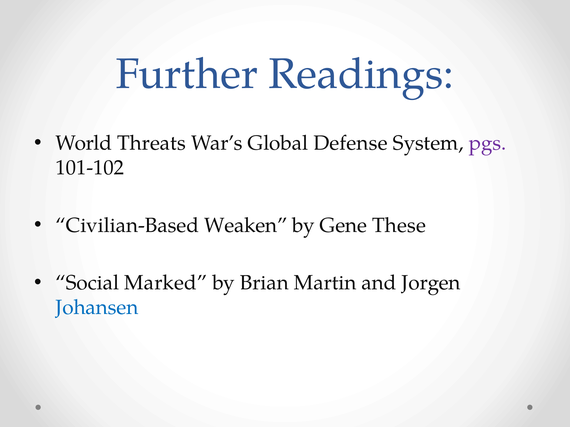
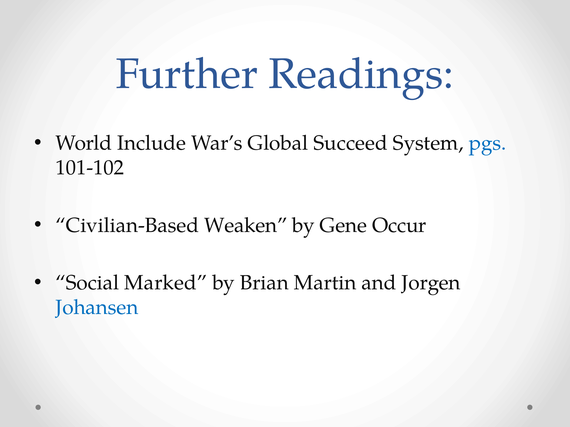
Threats: Threats -> Include (152, 143)
Defense: Defense -> Succeed (351, 143)
pgs colour: purple -> blue (488, 143)
These: These -> Occur (399, 226)
